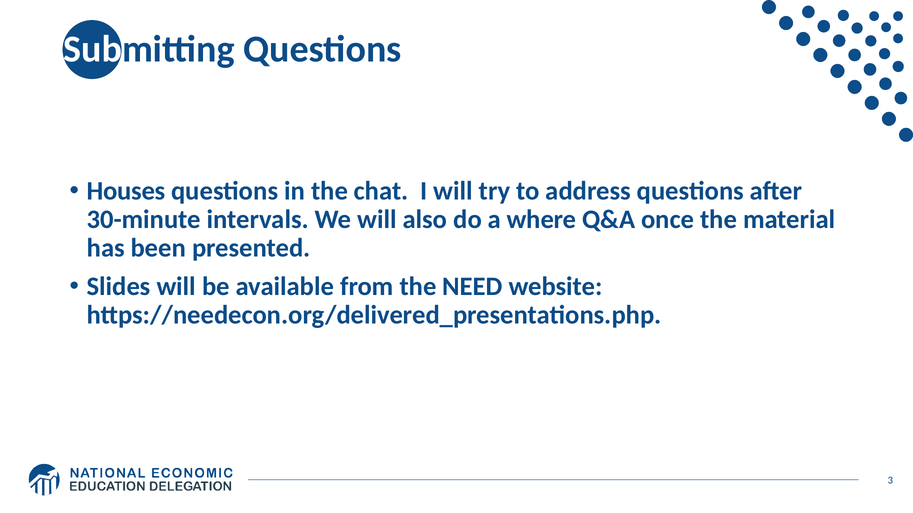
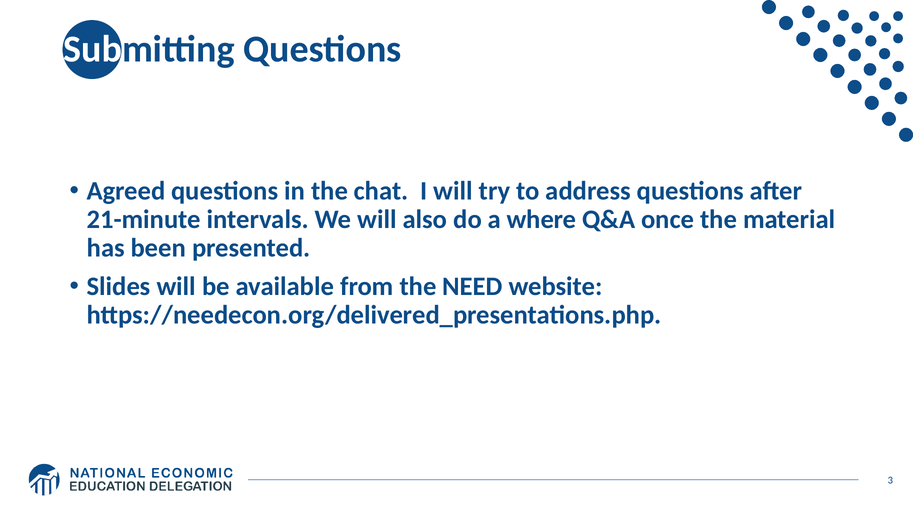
Houses: Houses -> Agreed (126, 191)
30-minute: 30-minute -> 21-minute (144, 220)
